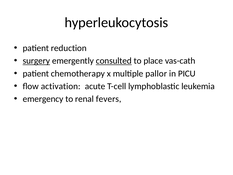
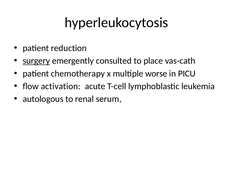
consulted underline: present -> none (114, 61)
pallor: pallor -> worse (156, 73)
emergency: emergency -> autologous (43, 99)
fevers: fevers -> serum (109, 99)
